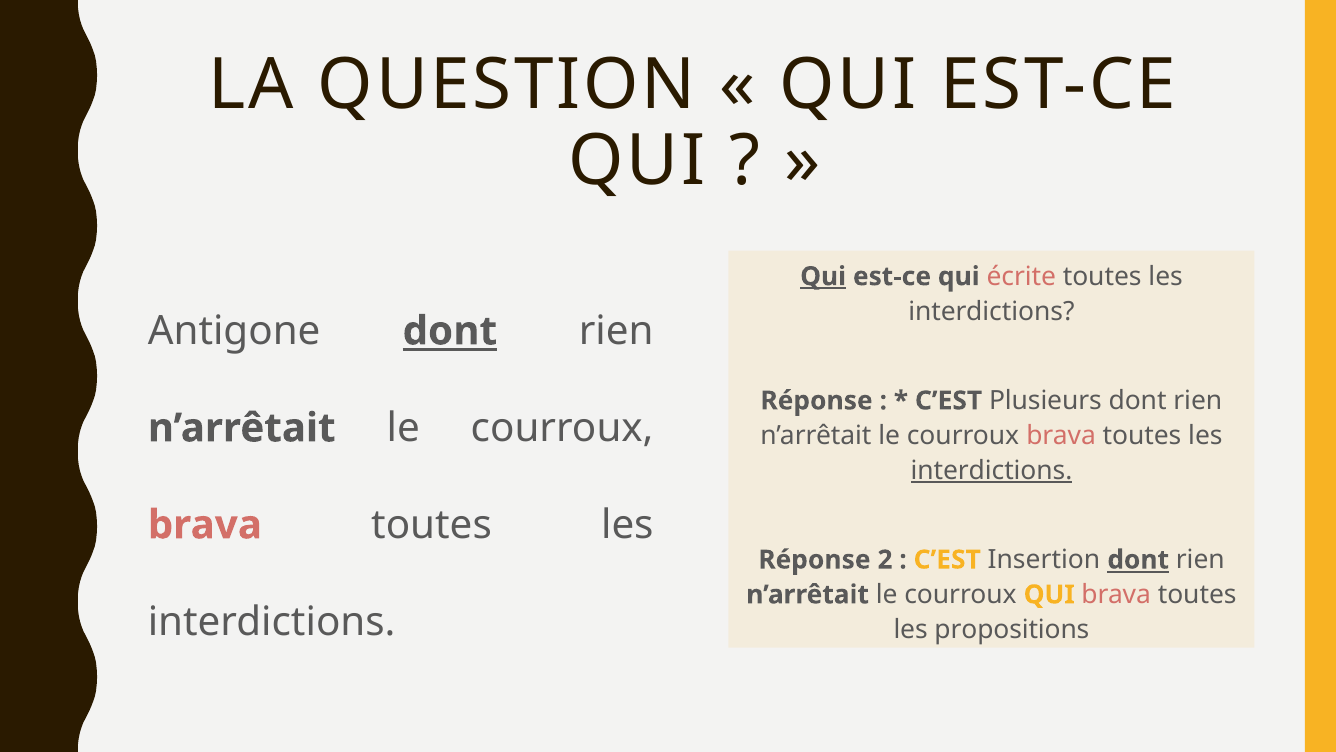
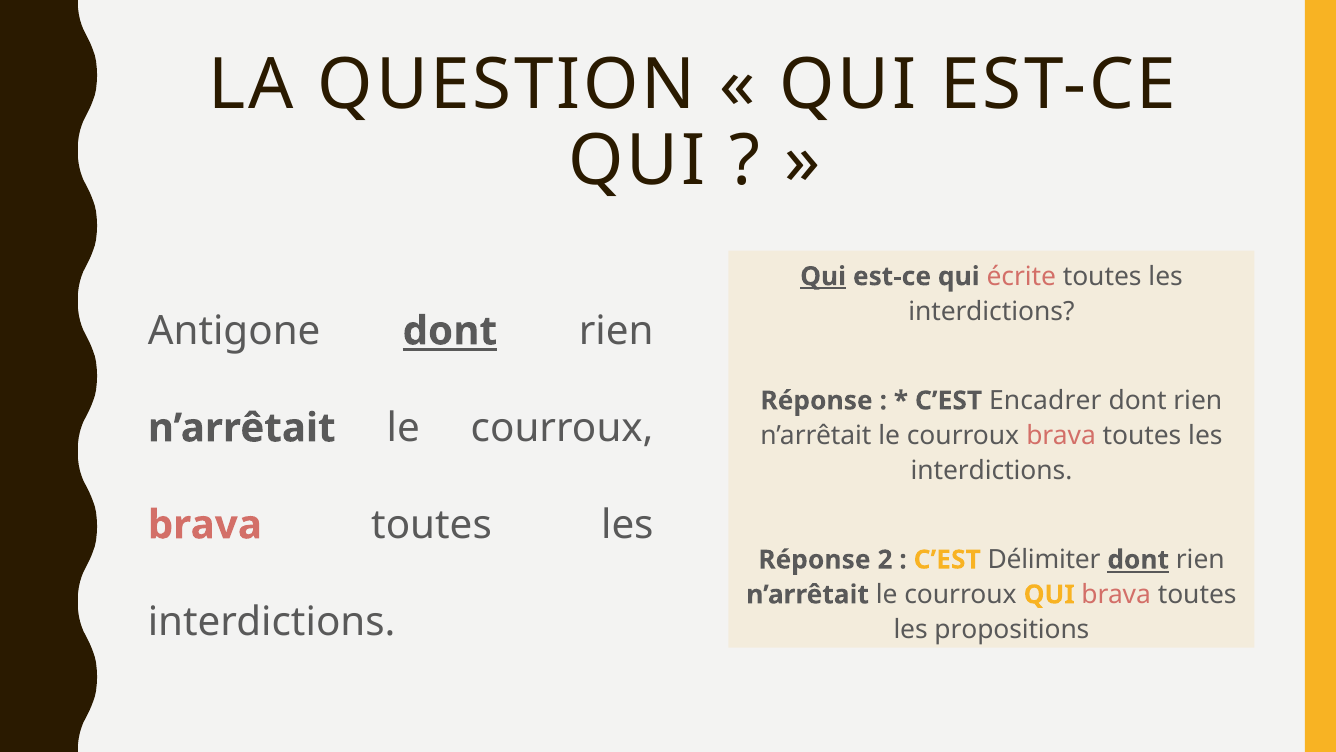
Plusieurs: Plusieurs -> Encadrer (1045, 400)
interdictions underline: present -> none (991, 470)
Insertion: Insertion -> Délimiter (1044, 559)
